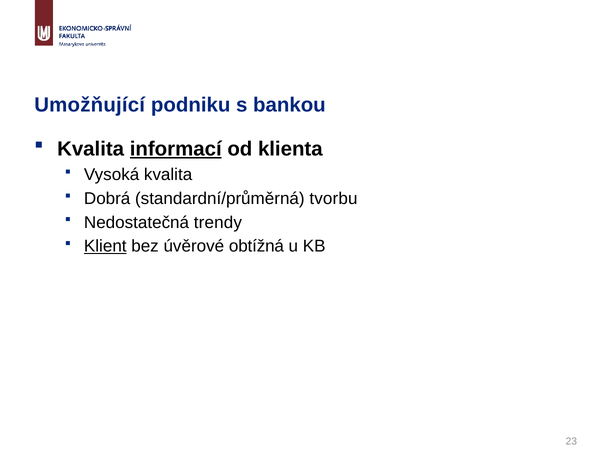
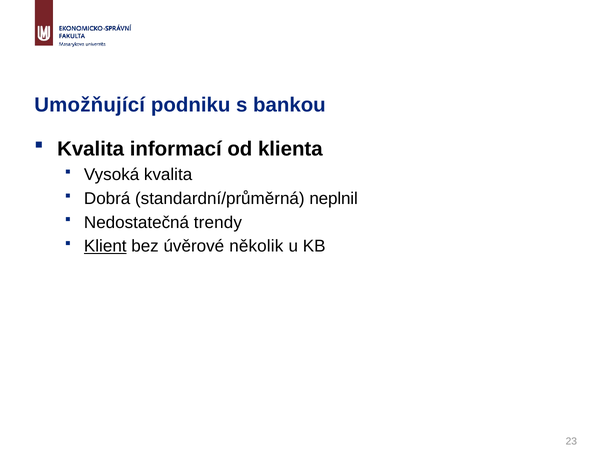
informací underline: present -> none (176, 149)
tvorbu: tvorbu -> neplnil (334, 198)
obtížná: obtížná -> několik (256, 246)
